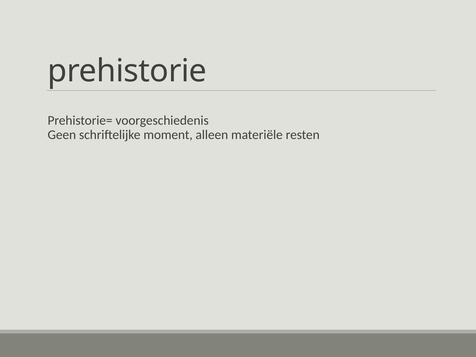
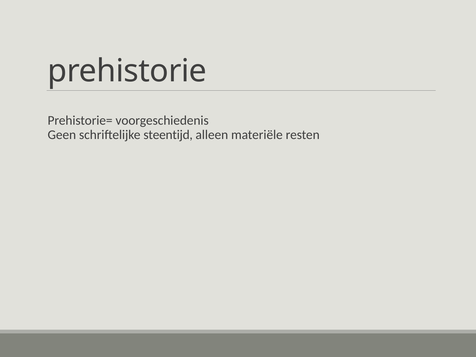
moment: moment -> steentijd (168, 135)
